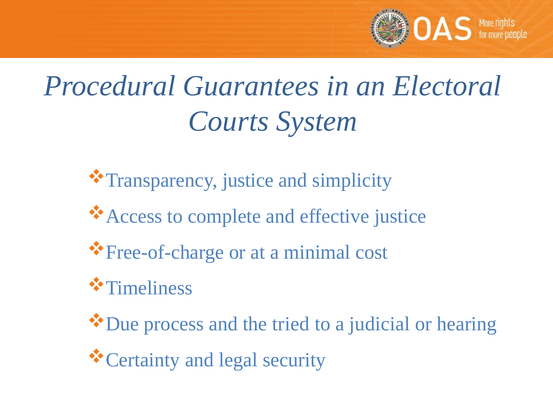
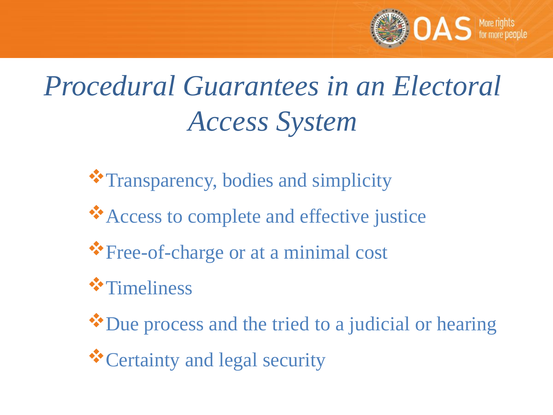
Courts: Courts -> Access (228, 121)
justice: justice -> bodies (248, 180)
